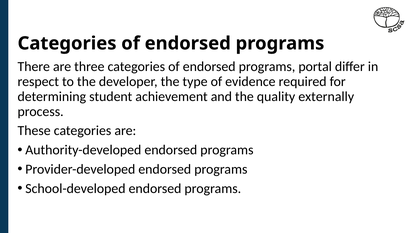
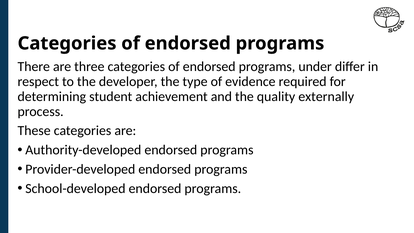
portal: portal -> under (315, 67)
